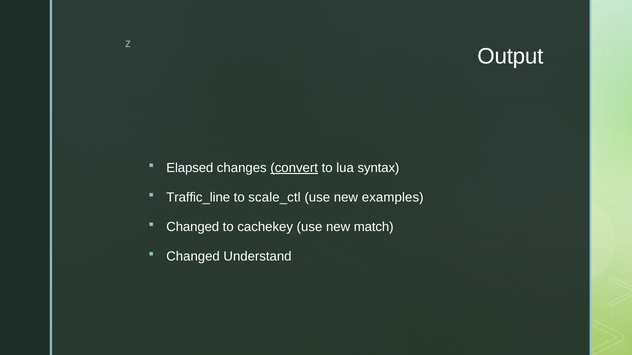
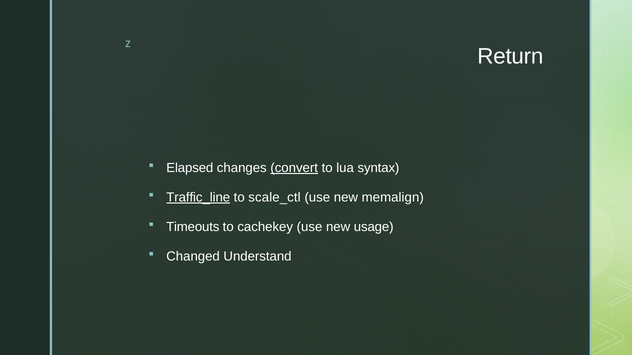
Output: Output -> Return (510, 56)
Traffic_line underline: none -> present (198, 198)
examples: examples -> memalign (393, 198)
Changed: Changed -> Timeouts (193, 227)
match: match -> usage (374, 227)
